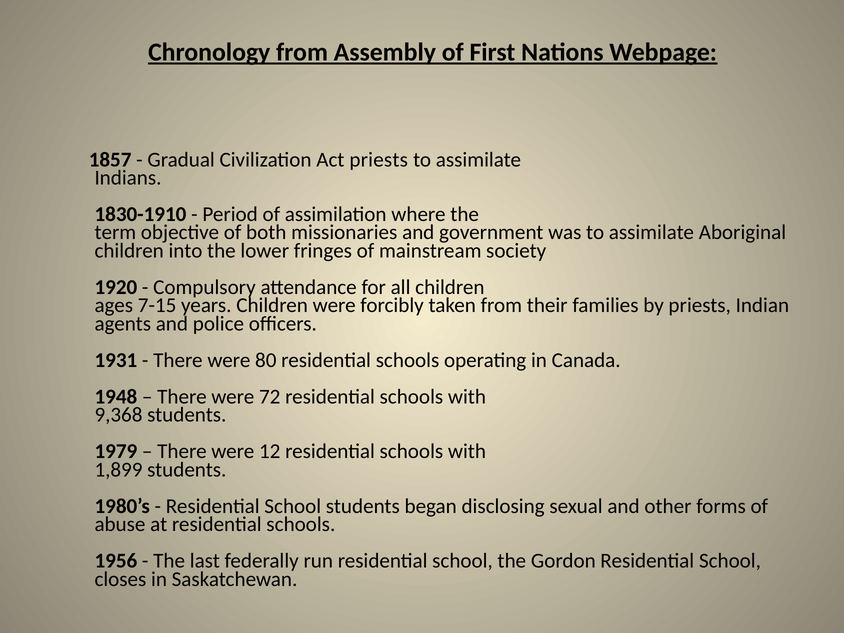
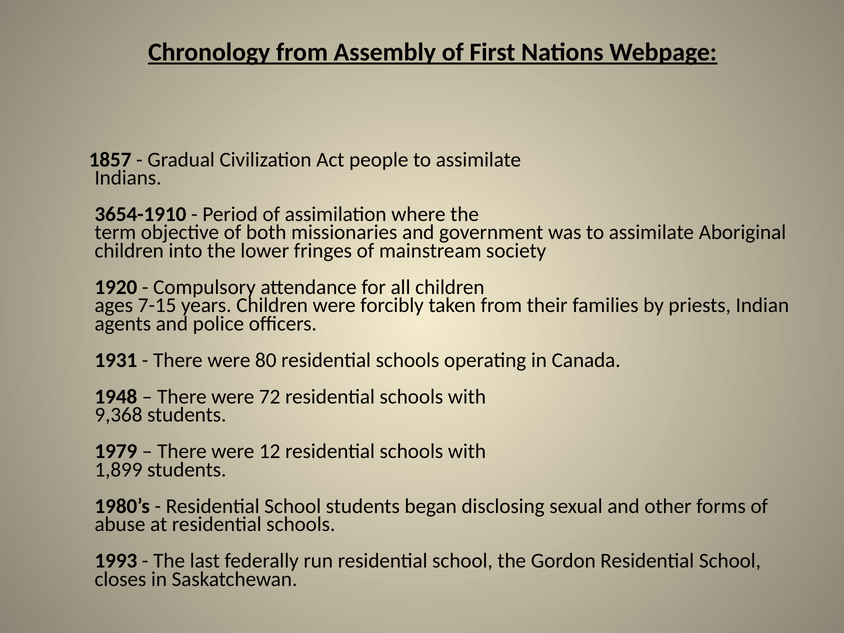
Act priests: priests -> people (379, 160)
1830-1910: 1830-1910 -> 3654-1910 (140, 214)
1956: 1956 -> 1993 (116, 561)
